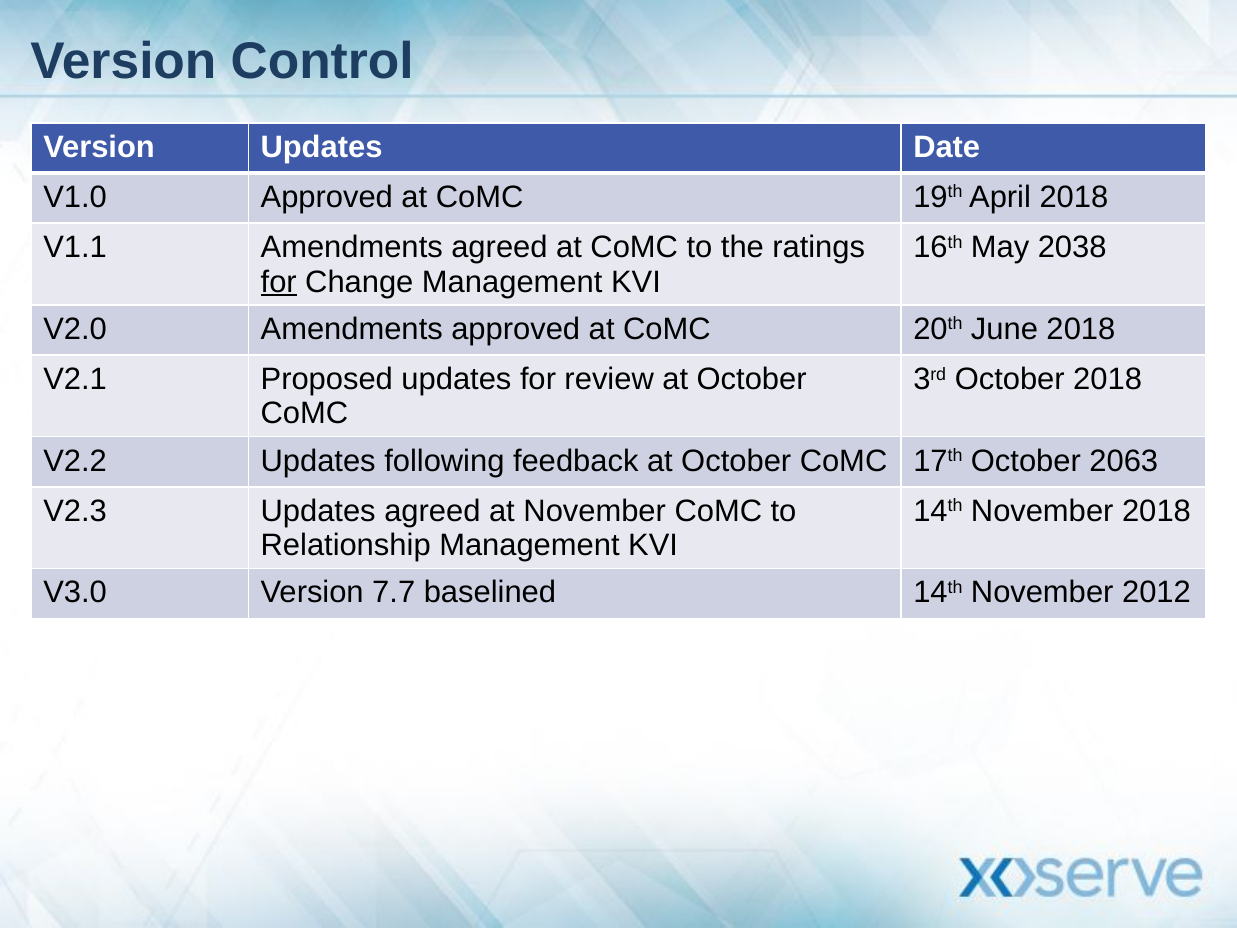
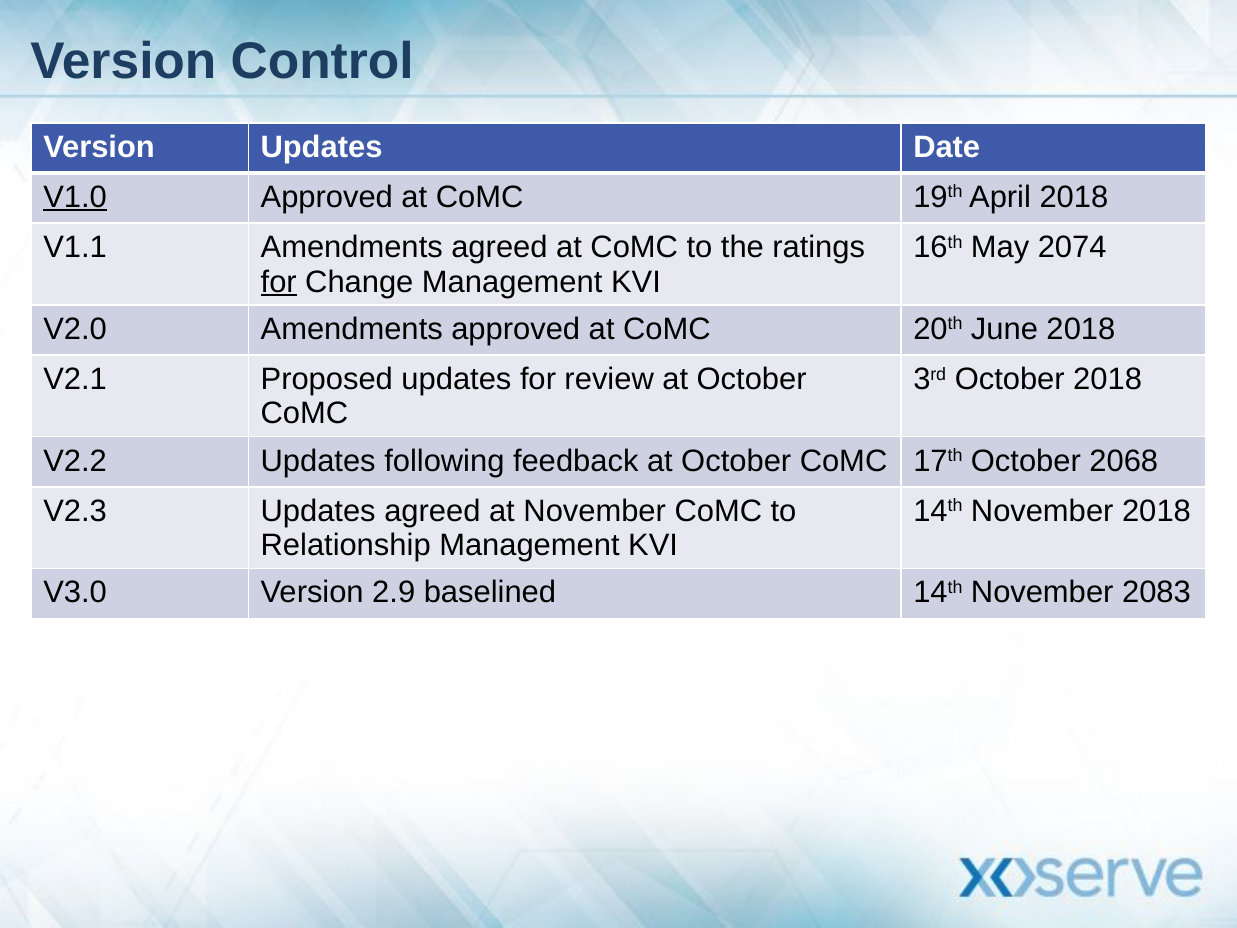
V1.0 underline: none -> present (75, 197)
2038: 2038 -> 2074 (1072, 247)
2063: 2063 -> 2068 (1124, 461)
7.7: 7.7 -> 2.9 (394, 593)
2012: 2012 -> 2083 (1156, 593)
